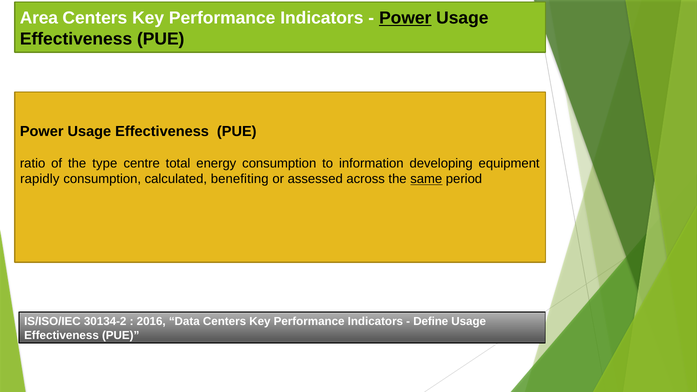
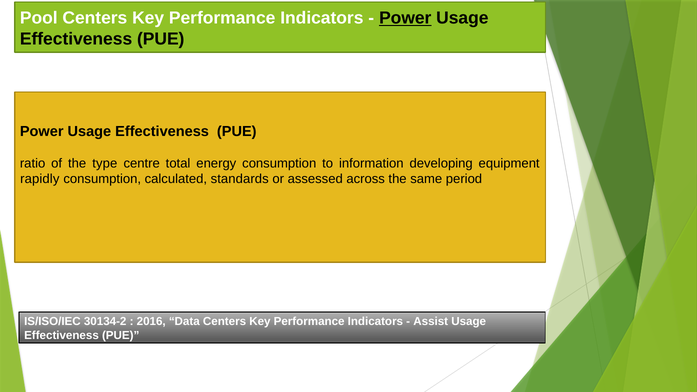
Area: Area -> Pool (39, 18)
benefiting: benefiting -> standards (240, 179)
same underline: present -> none (426, 179)
Define: Define -> Assist (431, 321)
